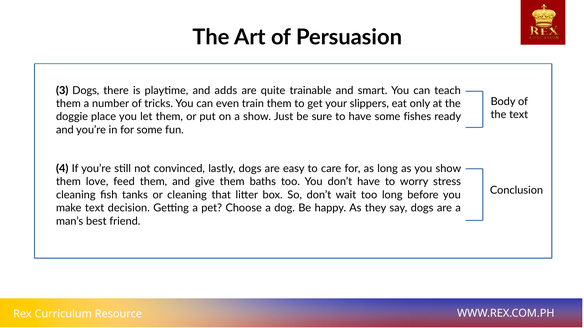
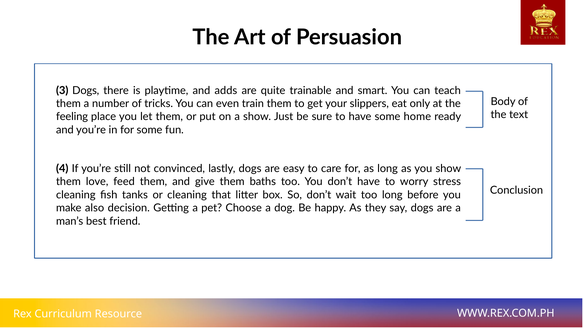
doggie: doggie -> feeling (72, 117)
fishes: fishes -> home (417, 117)
make text: text -> also (95, 208)
